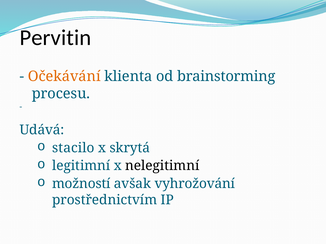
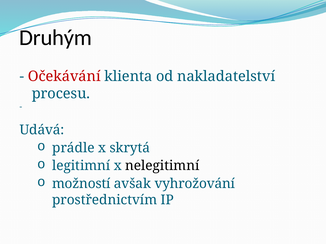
Pervitin: Pervitin -> Druhým (56, 38)
Očekávání colour: orange -> red (64, 76)
brainstorming: brainstorming -> nakladatelství (226, 76)
stacilo: stacilo -> prádle (73, 148)
